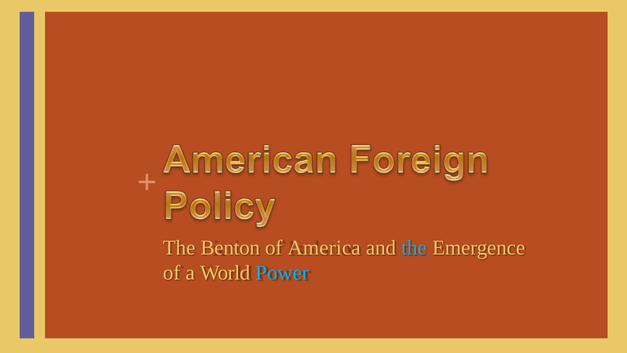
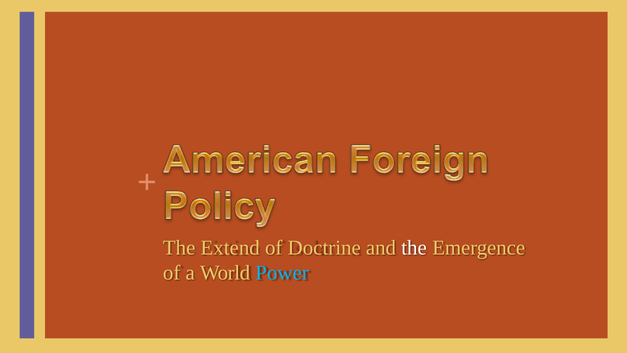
Benton: Benton -> Extend (230, 248)
America: America -> Doctrine (324, 248)
the colour: light blue -> white (414, 248)
